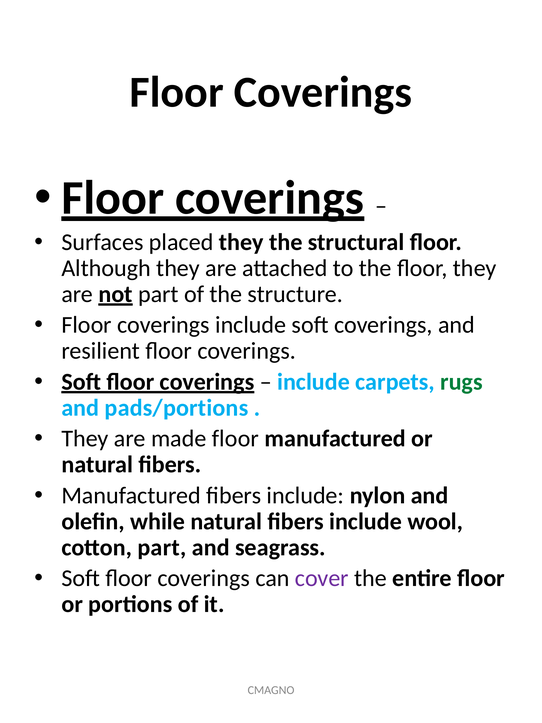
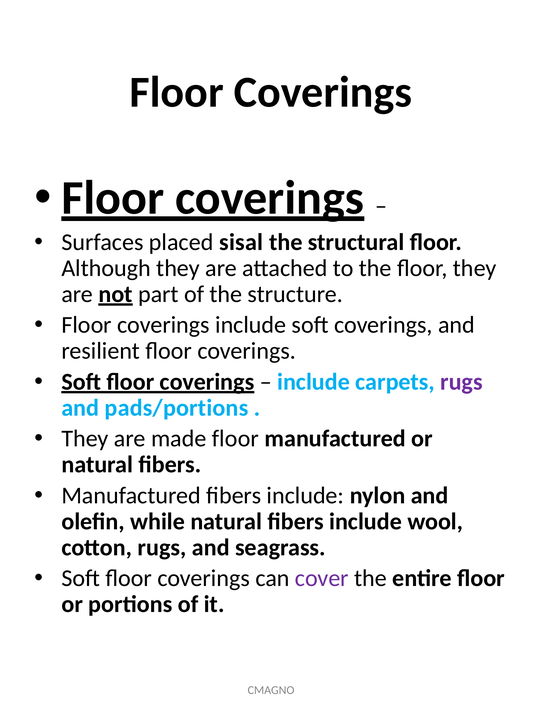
placed they: they -> sisal (241, 242)
rugs colour: green -> purple (461, 382)
cotton part: part -> rugs (162, 547)
